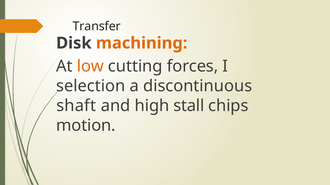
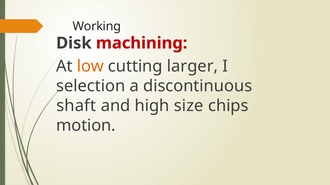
Transfer: Transfer -> Working (97, 26)
machining colour: orange -> red (142, 43)
forces: forces -> larger (192, 66)
stall: stall -> size (189, 106)
